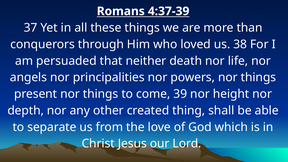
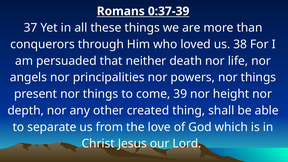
4:37-39: 4:37-39 -> 0:37-39 (169, 11)
